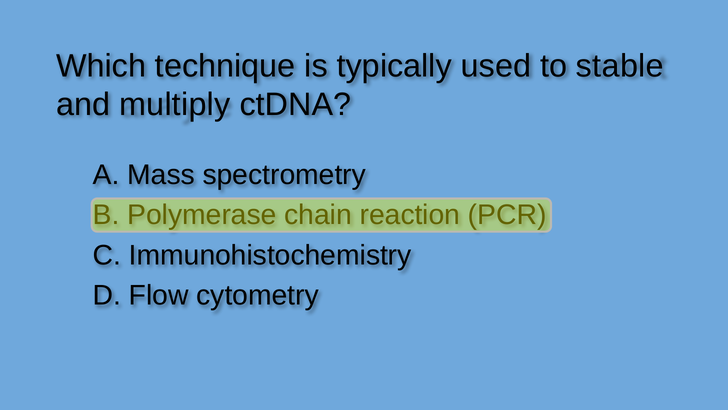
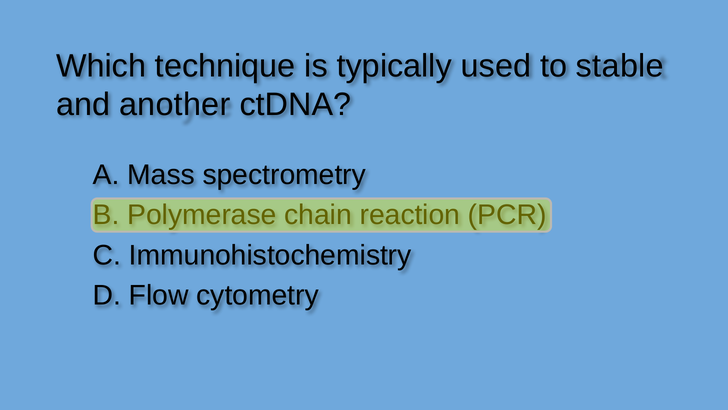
multiply: multiply -> another (175, 105)
